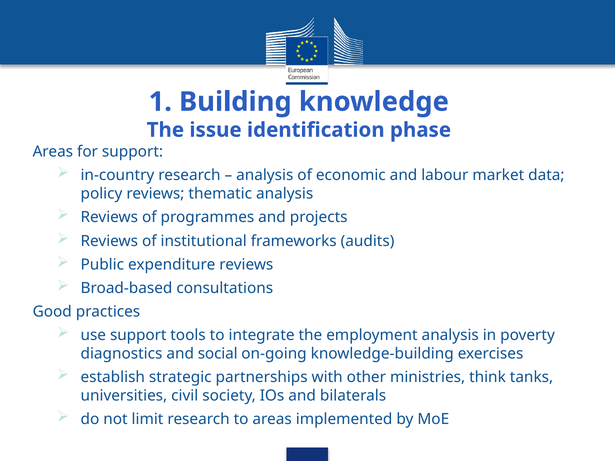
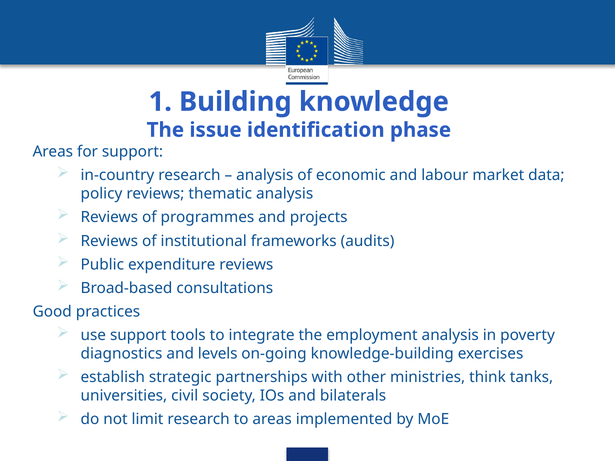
social: social -> levels (218, 354)
